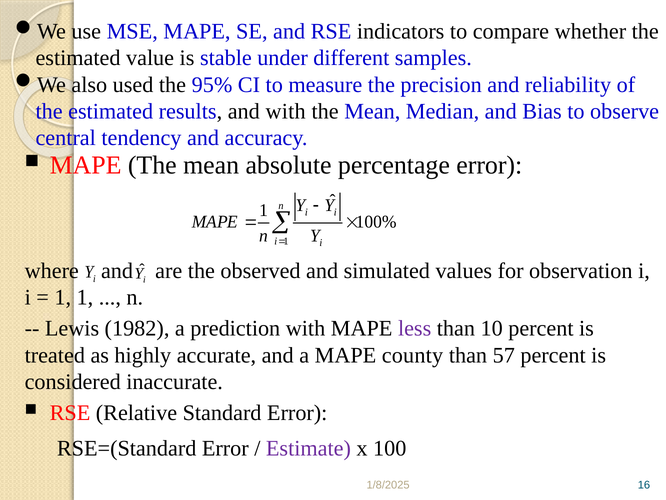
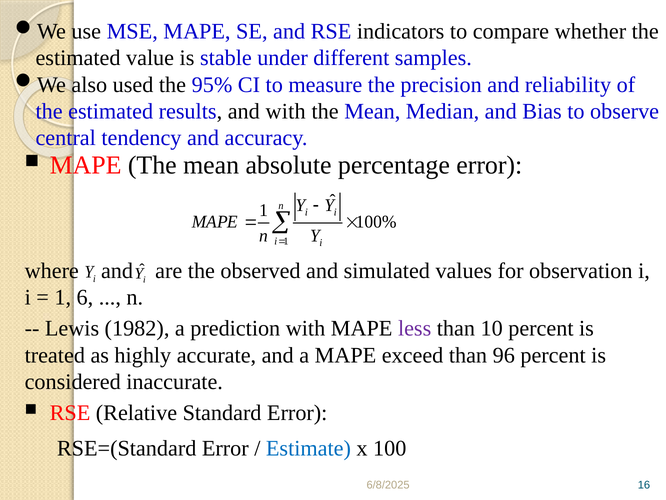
1 1: 1 -> 6 (85, 297)
county: county -> exceed (413, 355)
57: 57 -> 96 (504, 355)
Estimate colour: purple -> blue (308, 448)
1/8/2025: 1/8/2025 -> 6/8/2025 (388, 485)
